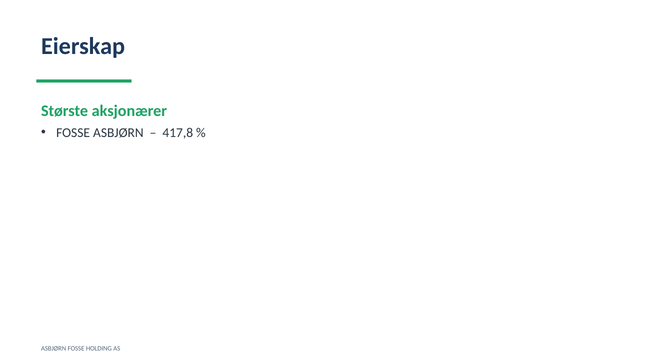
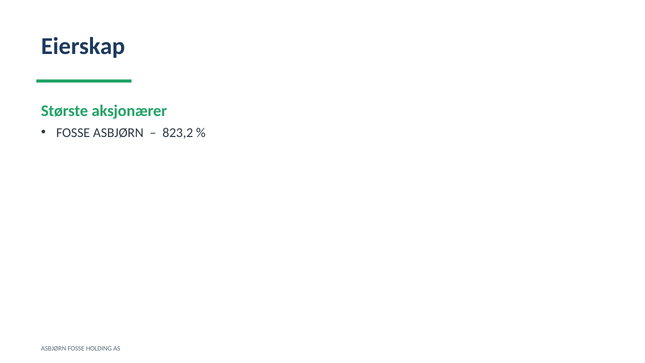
417,8: 417,8 -> 823,2 (178, 133)
